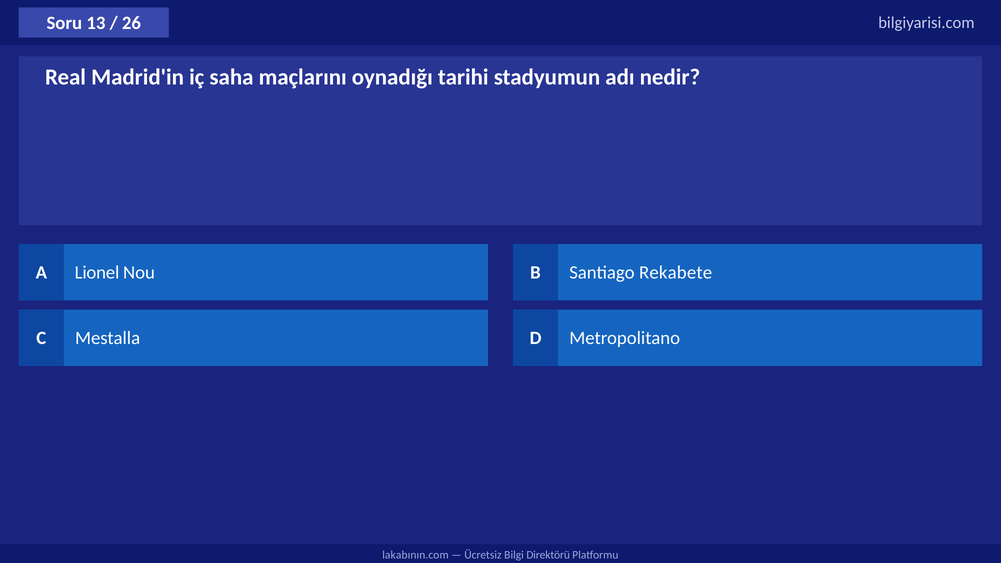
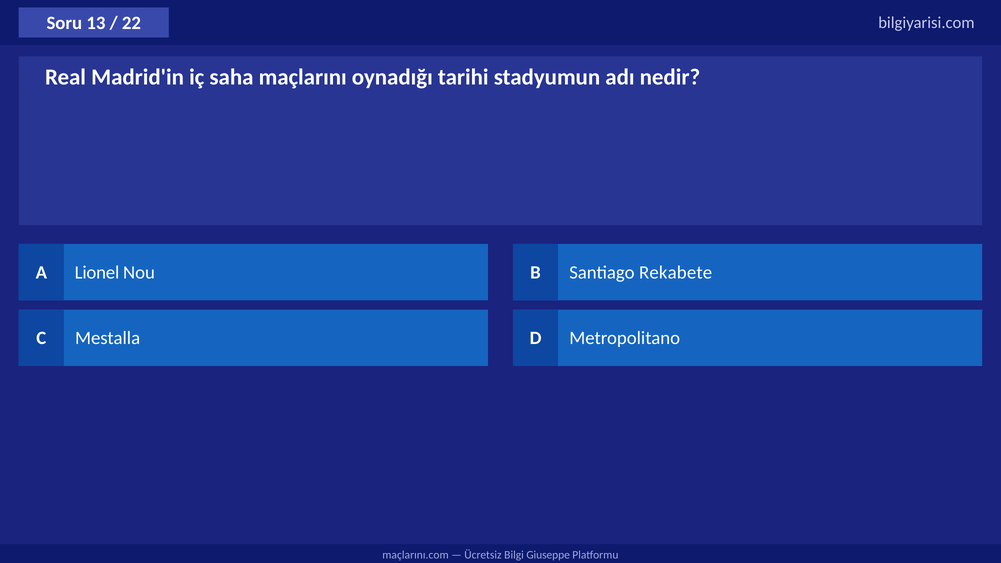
26: 26 -> 22 (131, 23)
lakabının.com: lakabının.com -> maçlarını.com (415, 555)
Direktörü: Direktörü -> Giuseppe (548, 555)
